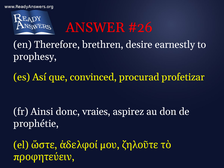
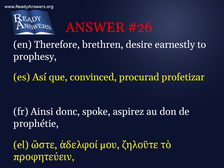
vraies: vraies -> spoke (96, 112)
